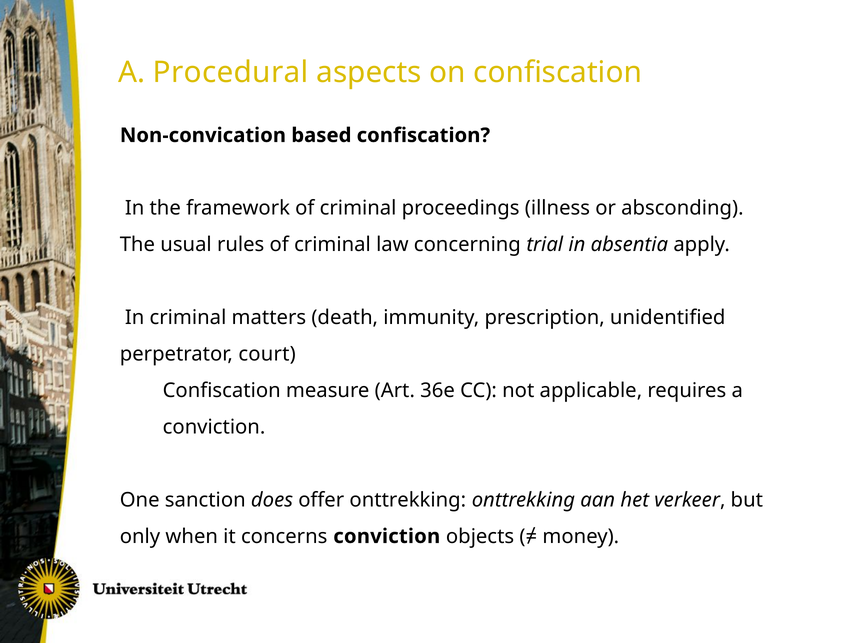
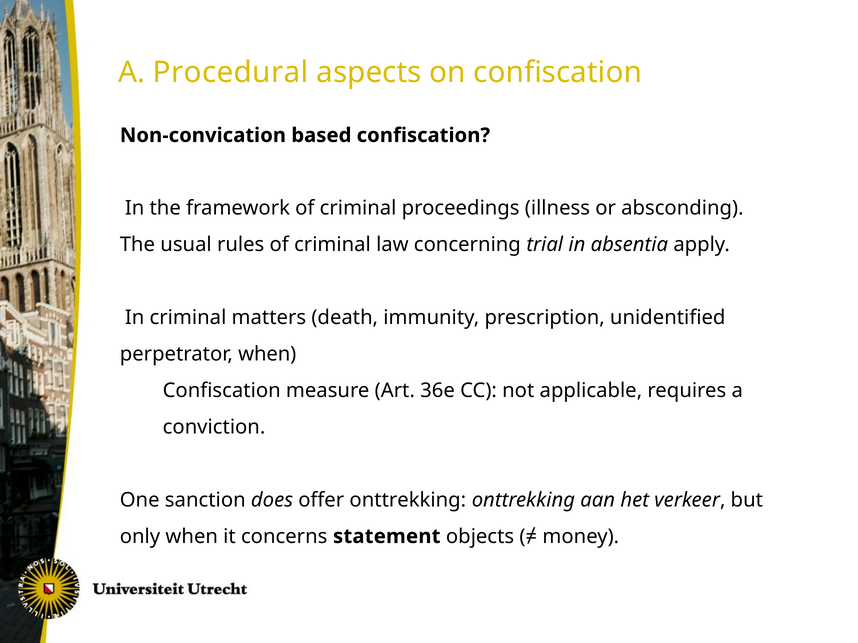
perpetrator court: court -> when (267, 354)
concerns conviction: conviction -> statement (387, 537)
